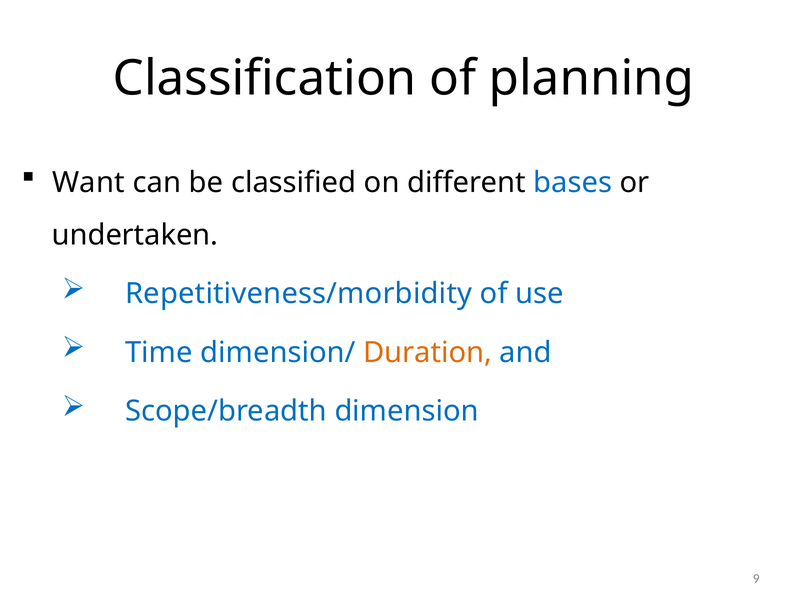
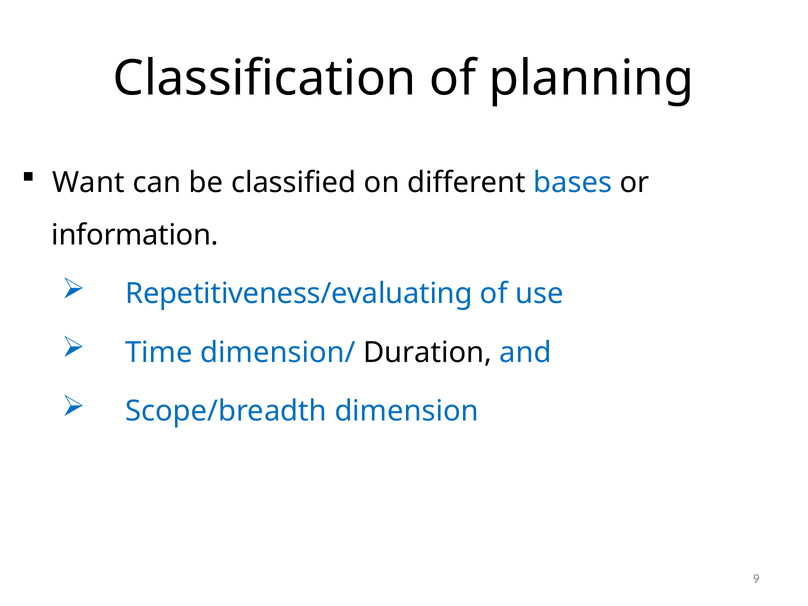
undertaken: undertaken -> information (135, 235)
Repetitiveness/morbidity: Repetitiveness/morbidity -> Repetitiveness/evaluating (299, 294)
Duration colour: orange -> black (428, 353)
